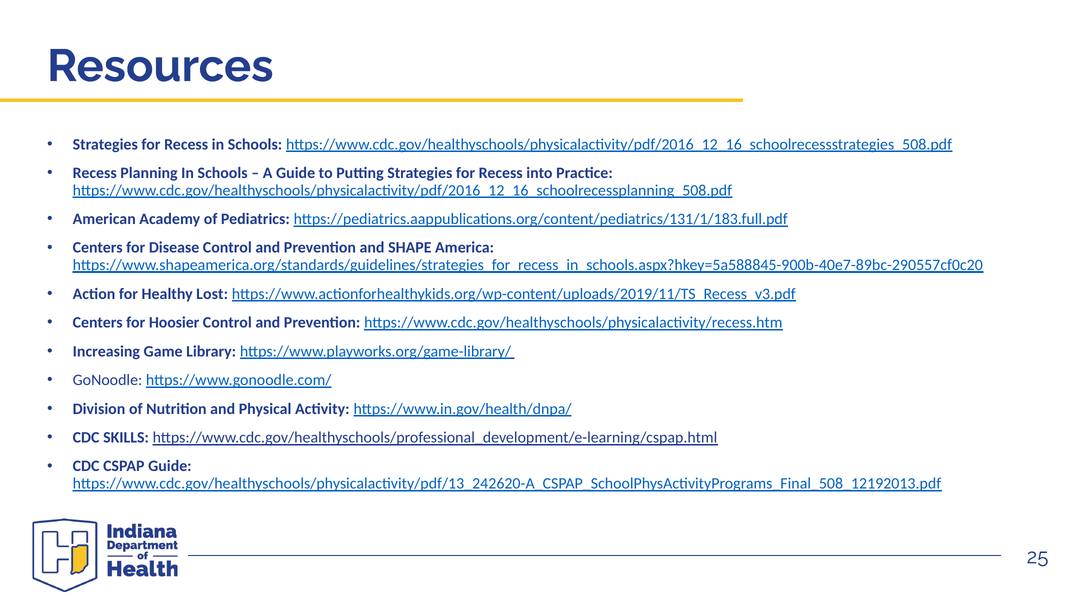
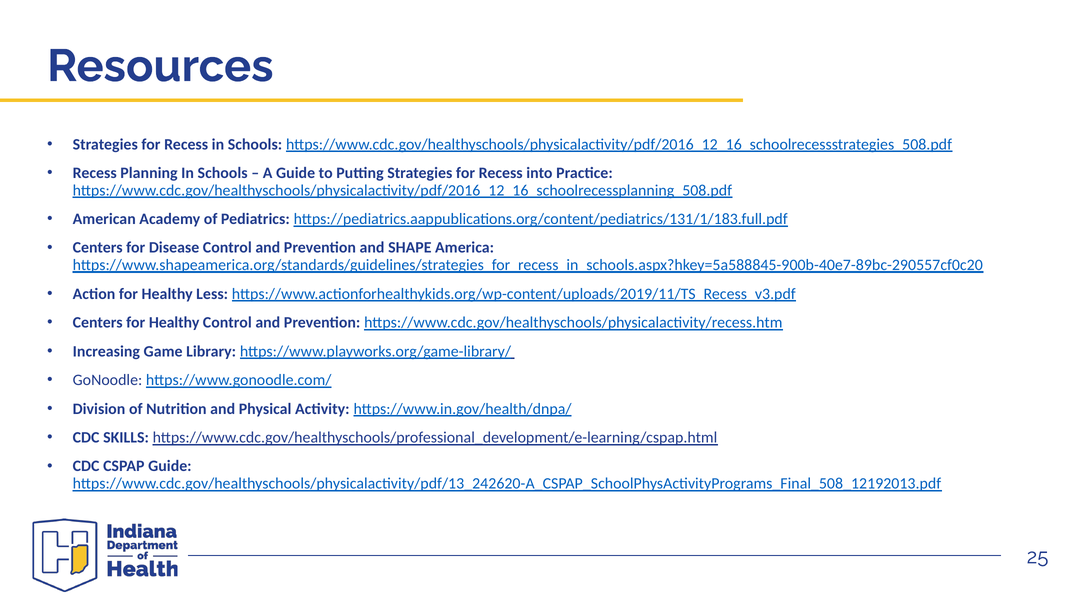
Lost: Lost -> Less (212, 294)
Centers for Hoosier: Hoosier -> Healthy (174, 322)
